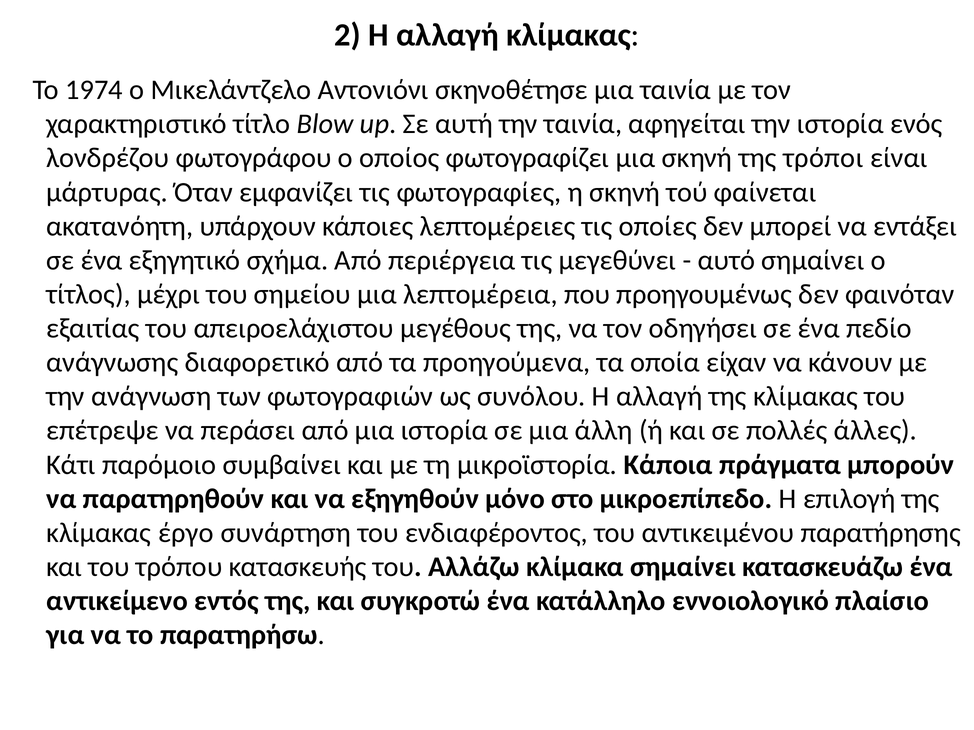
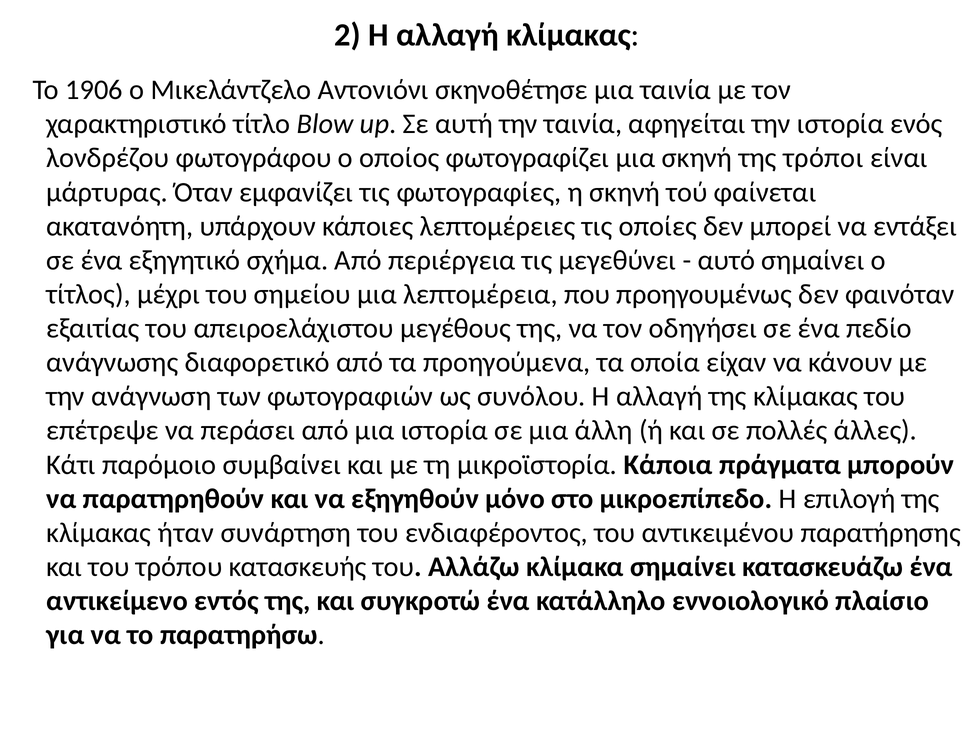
1974: 1974 -> 1906 (94, 90)
έργο: έργο -> ήταν (186, 533)
